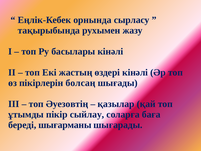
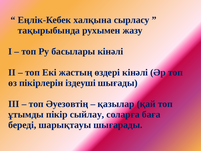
орнында: орнында -> халқына (92, 20)
болсаң: болсаң -> іздеуші (81, 83)
шығарманы: шығарманы -> шарықтауы (65, 125)
